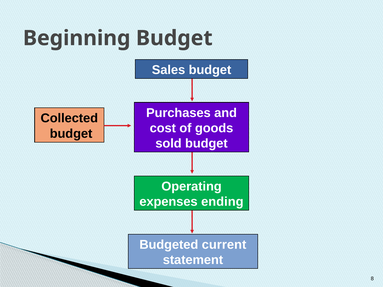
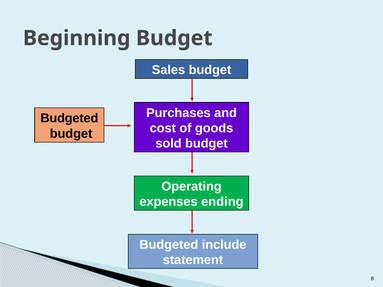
Collected: Collected -> Budgeted (69, 118)
current: current -> include (224, 245)
